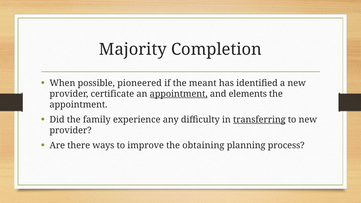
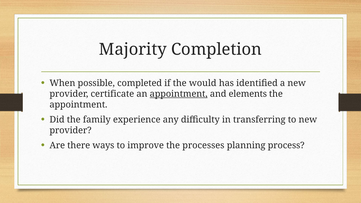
pioneered: pioneered -> completed (140, 83)
meant: meant -> would (203, 83)
transferring underline: present -> none (259, 120)
obtaining: obtaining -> processes (203, 145)
